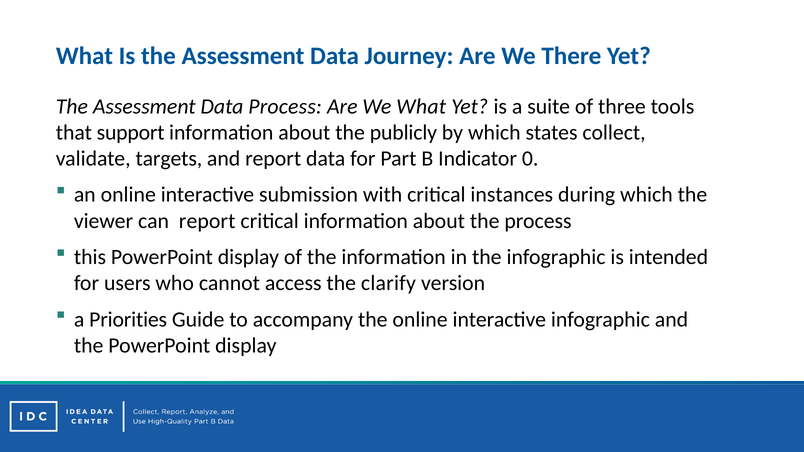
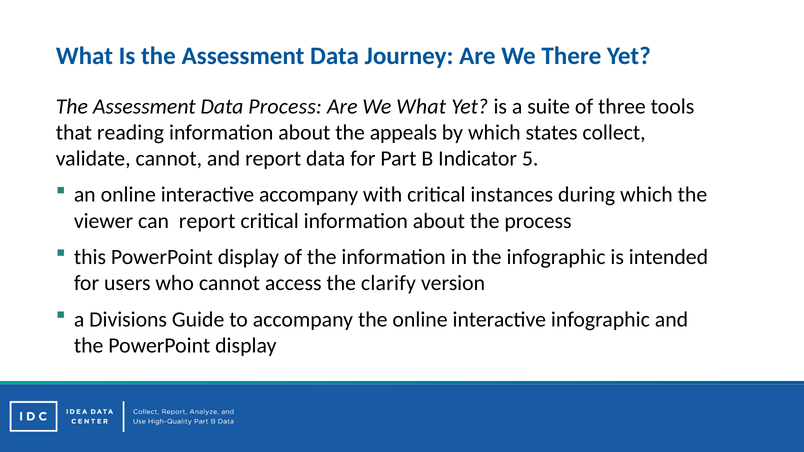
support: support -> reading (130, 133)
publicly: publicly -> appeals (403, 133)
validate targets: targets -> cannot (169, 159)
0: 0 -> 5 (530, 159)
interactive submission: submission -> accompany (309, 195)
Priorities: Priorities -> Divisions (128, 320)
